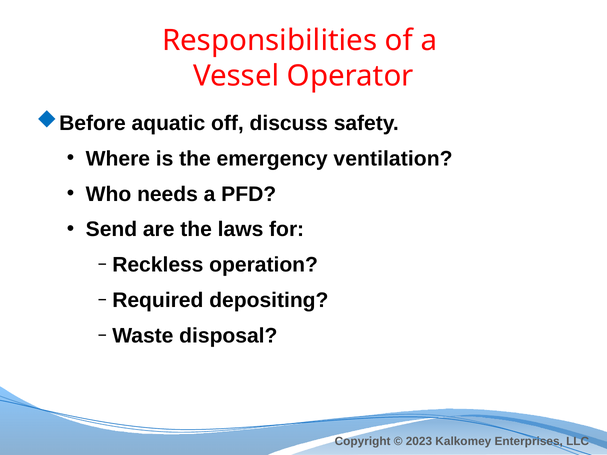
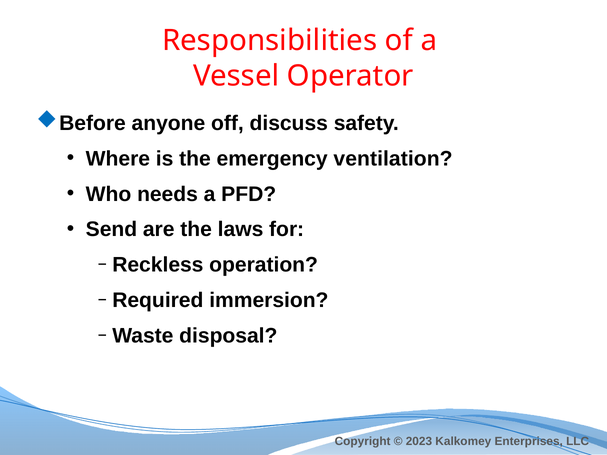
aquatic: aquatic -> anyone (168, 123)
depositing: depositing -> immersion (269, 300)
